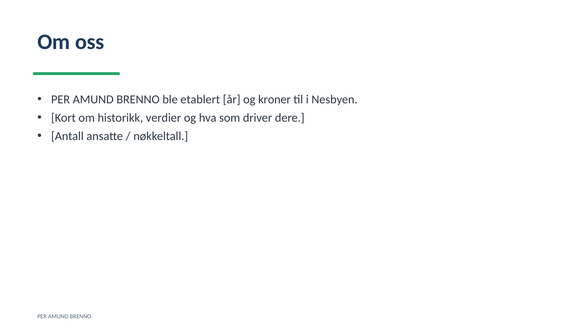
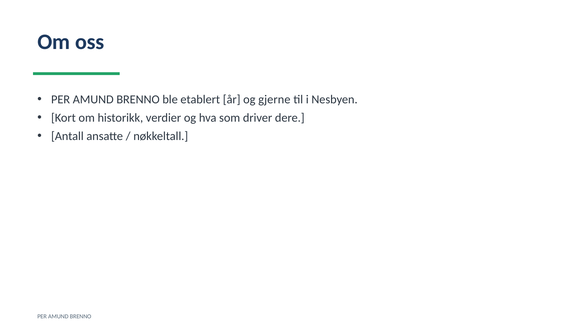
kroner: kroner -> gjerne (274, 99)
